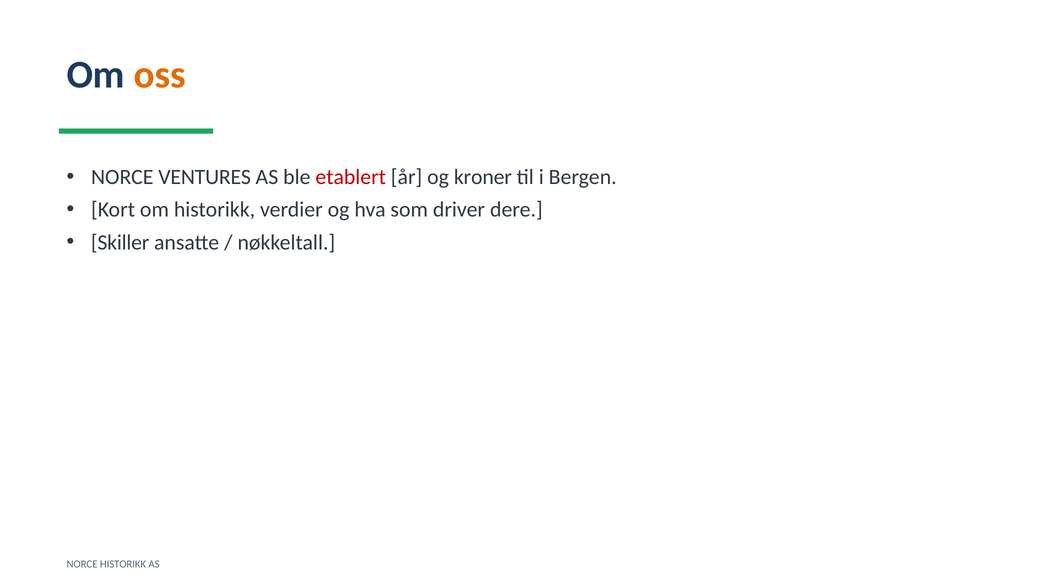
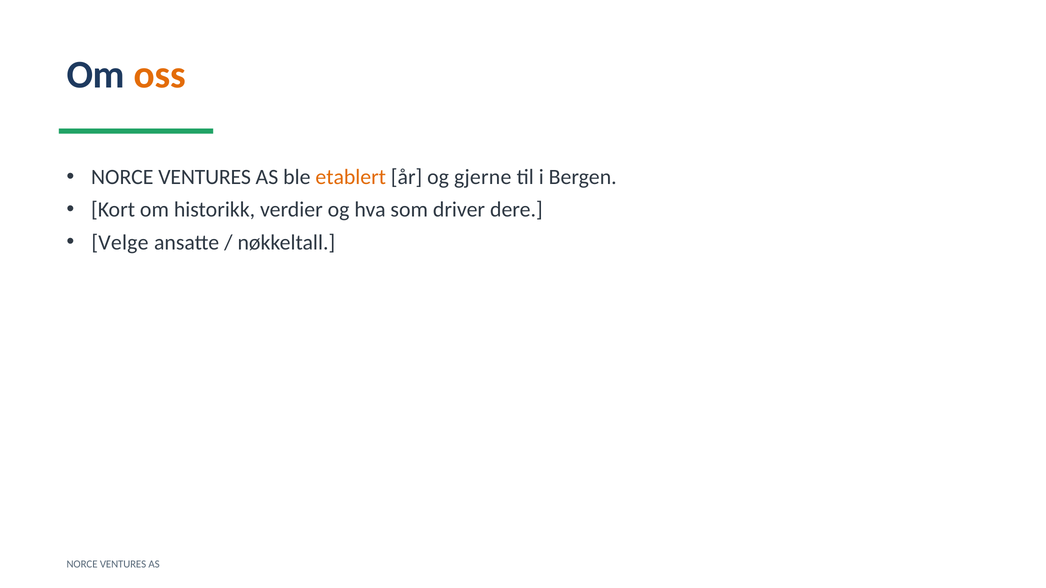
etablert colour: red -> orange (351, 177)
kroner: kroner -> gjerne (483, 177)
Skiller: Skiller -> Velge (120, 243)
HISTORIKK: HISTORIKK -> VENTURES (123, 565)
